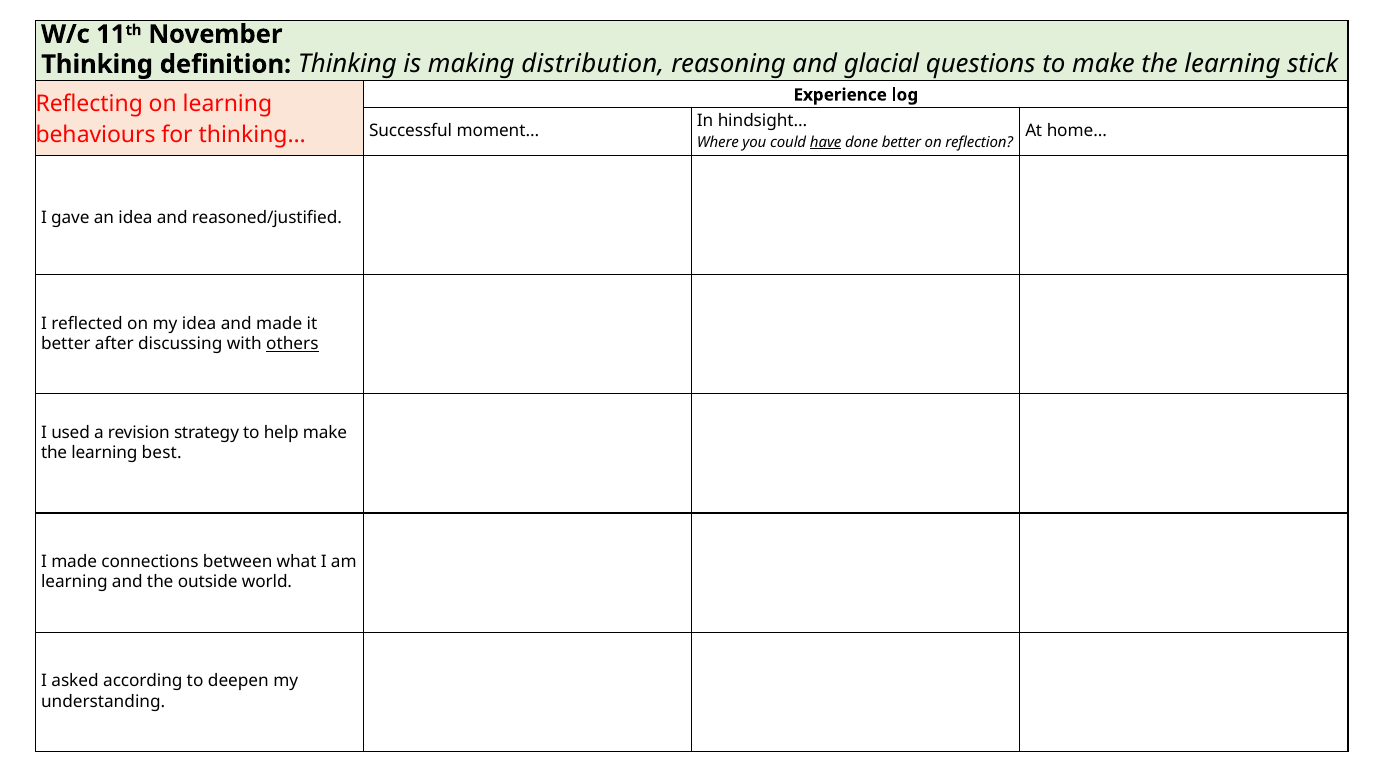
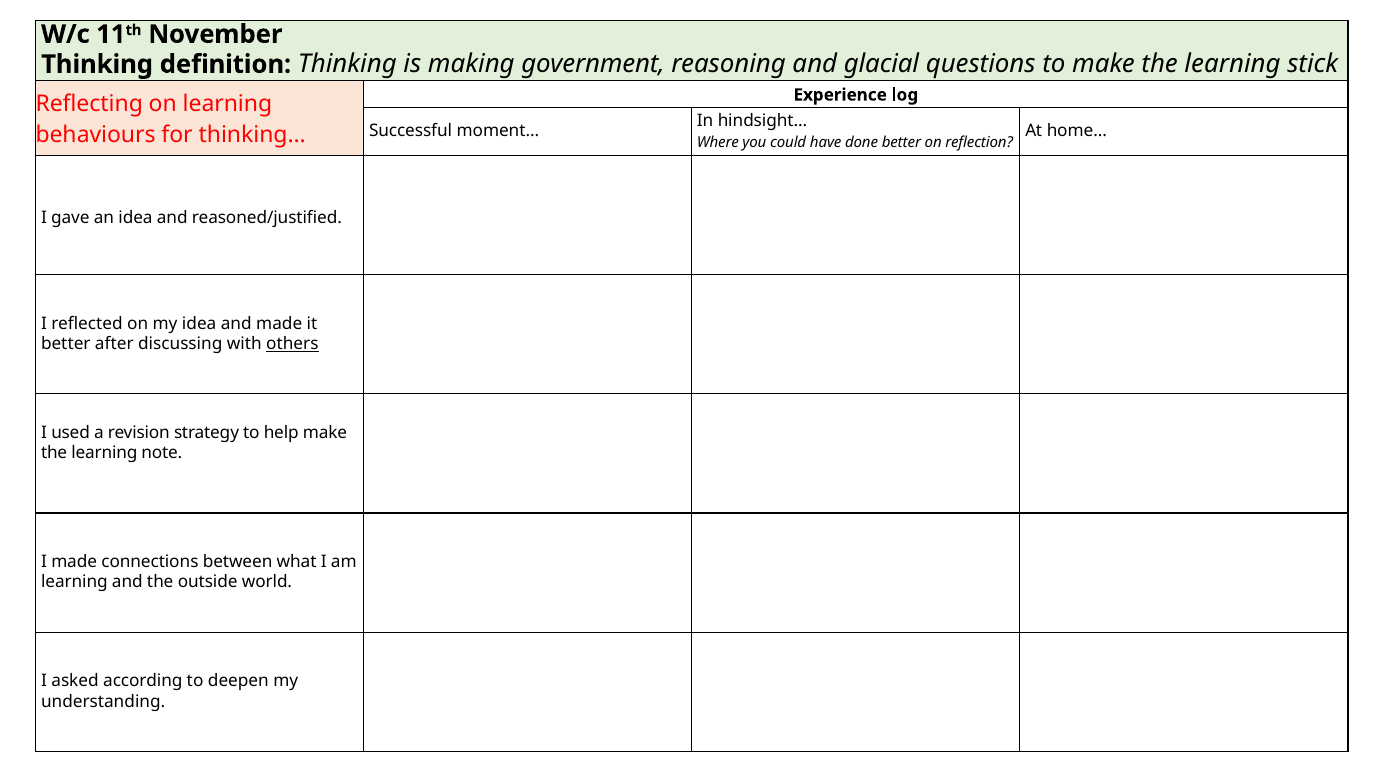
distribution: distribution -> government (593, 64)
have underline: present -> none (826, 142)
best: best -> note (162, 453)
